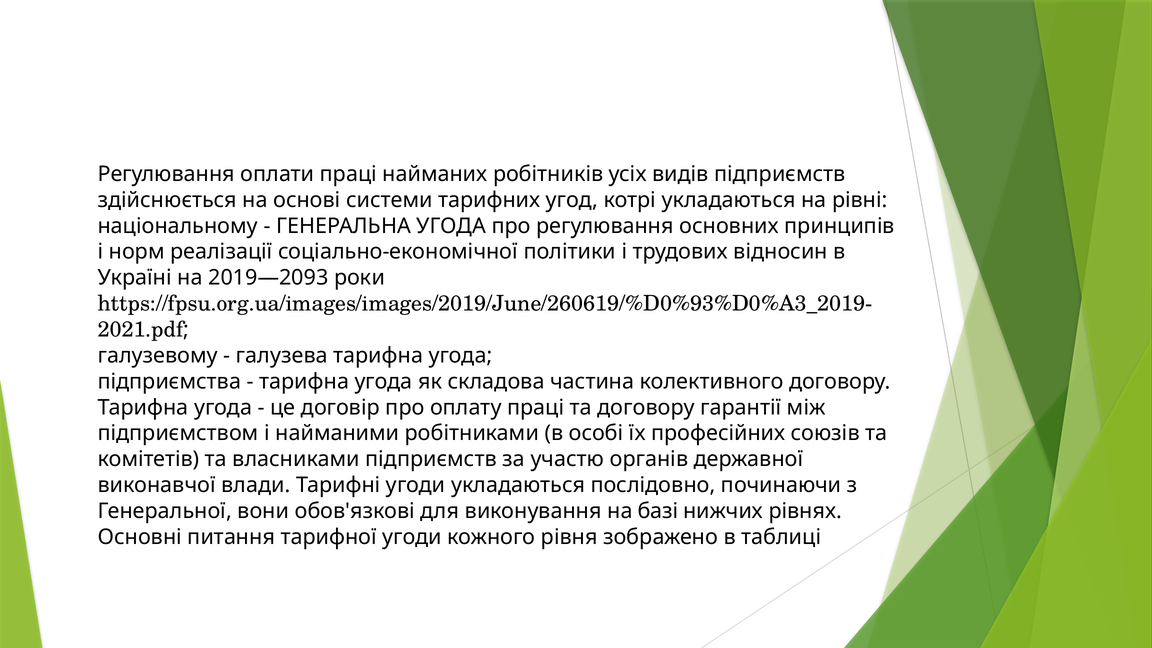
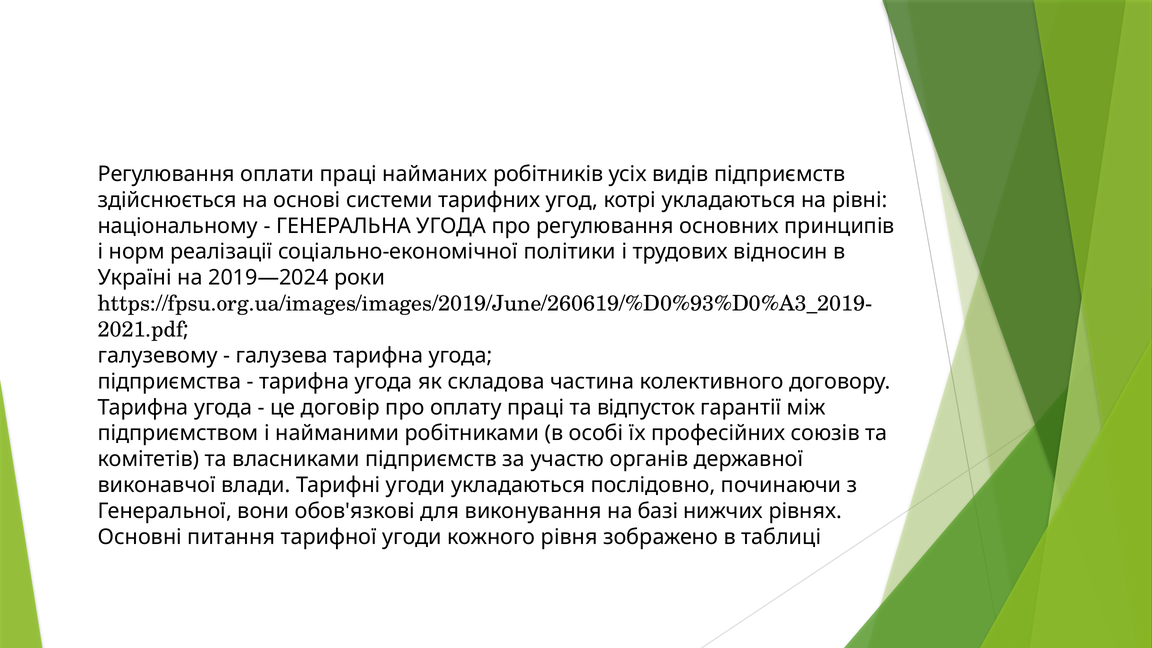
2019—2093: 2019—2093 -> 2019—2024 (268, 278)
та договору: договору -> відпусток (646, 407)
